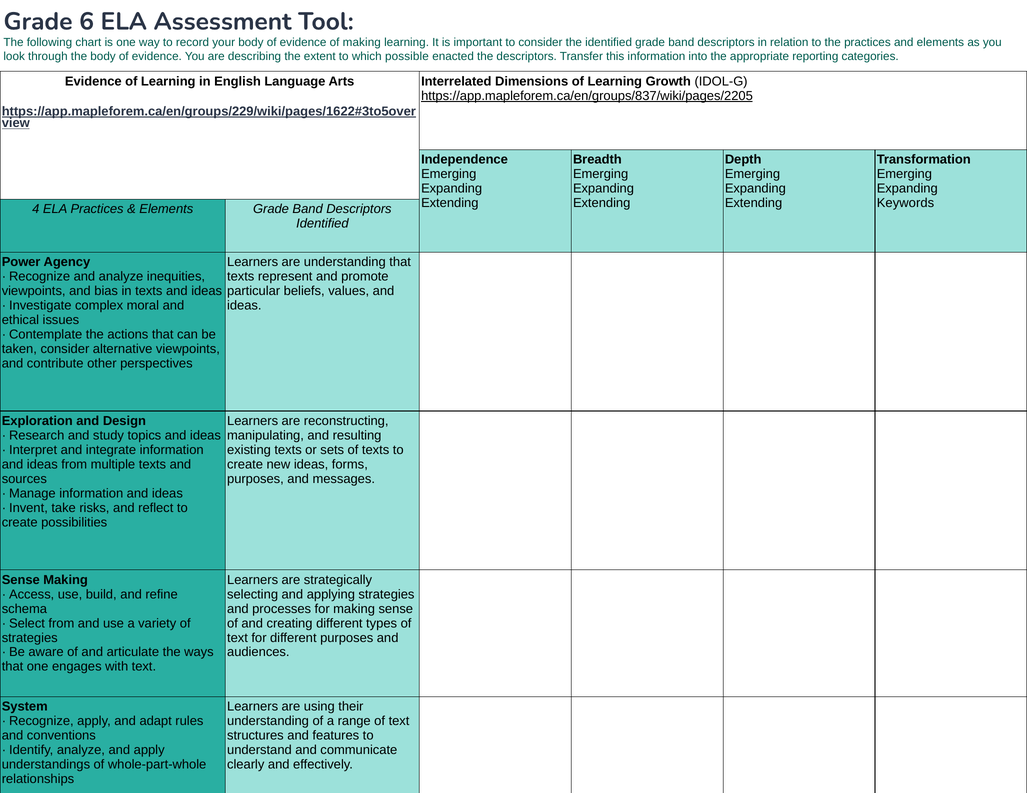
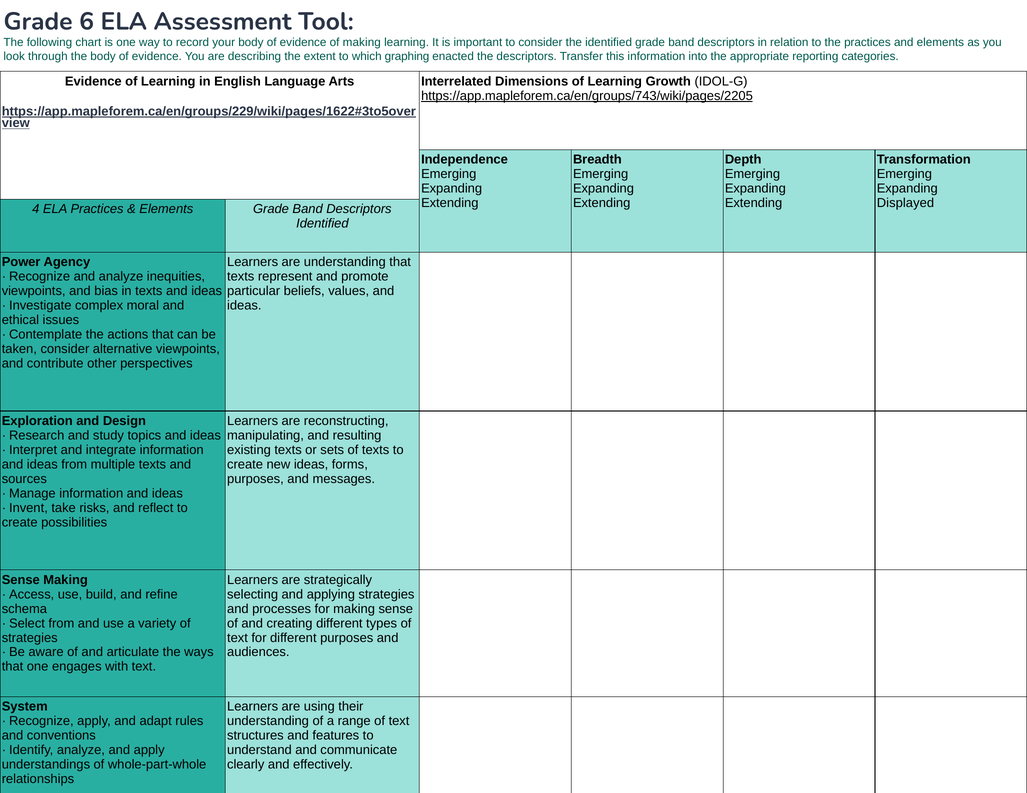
possible: possible -> graphing (407, 56)
https://app.mapleforem.ca/en/groups/837/wiki/pages/2205: https://app.mapleforem.ca/en/groups/837/wiki/pages/2205 -> https://app.mapleforem.ca/en/groups/743/wiki/pages/2205 (587, 96)
Keywords: Keywords -> Displayed (905, 203)
